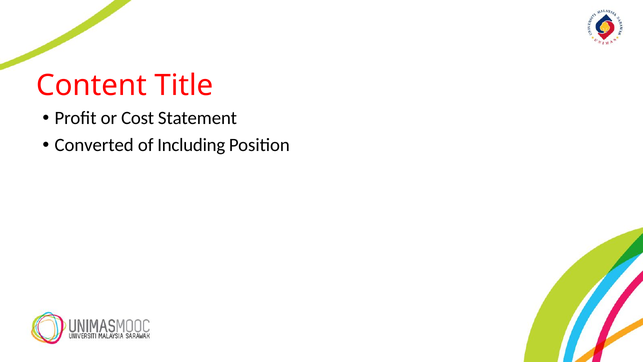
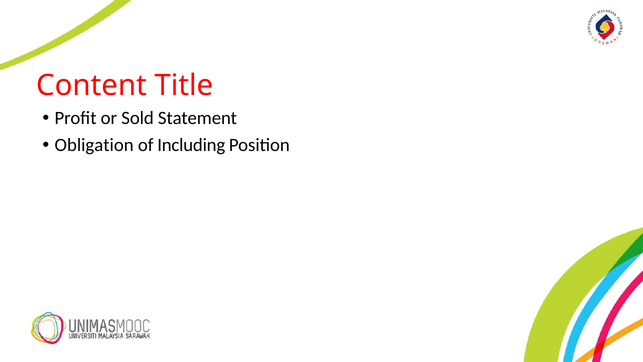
Cost: Cost -> Sold (138, 118)
Converted: Converted -> Obligation (94, 145)
